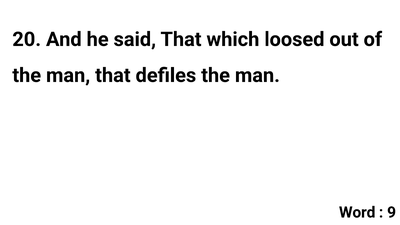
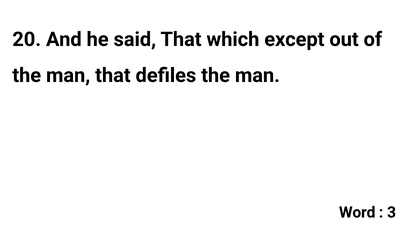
loosed: loosed -> except (294, 39)
9: 9 -> 3 (392, 212)
